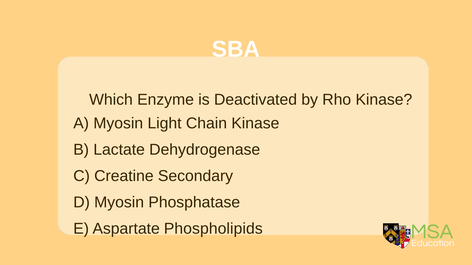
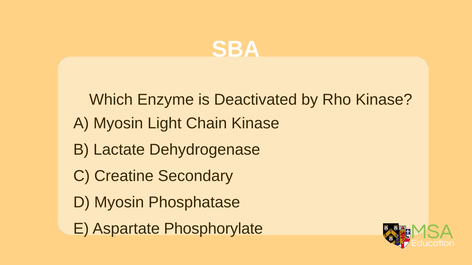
Phospholipids: Phospholipids -> Phosphorylate (213, 229)
